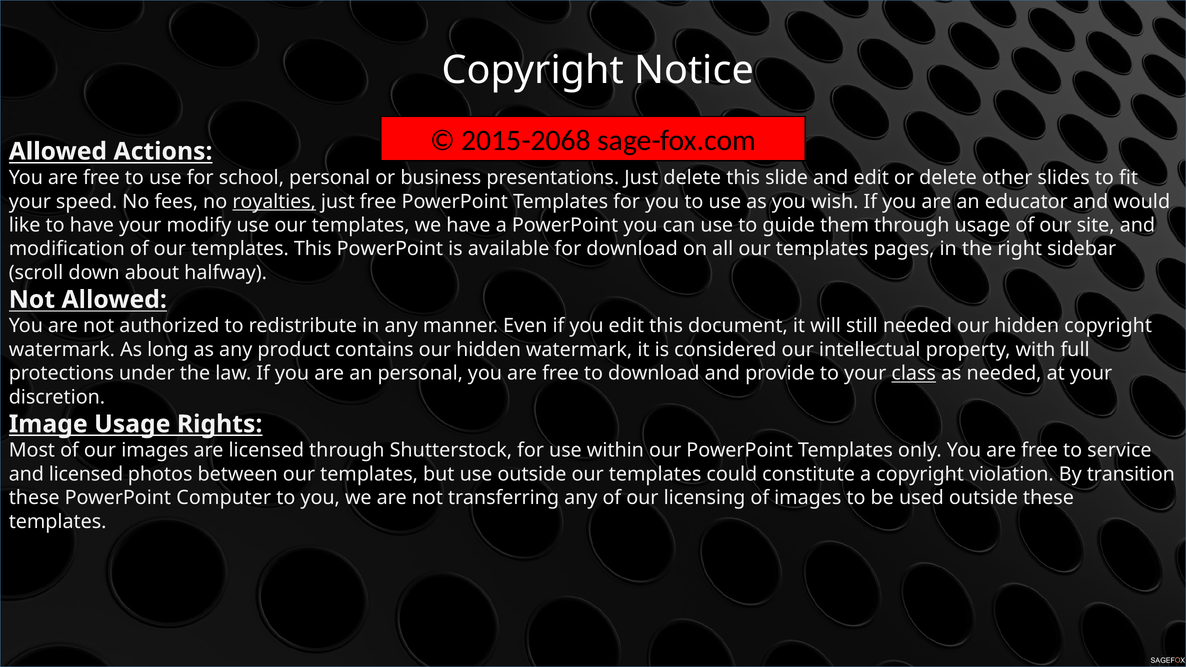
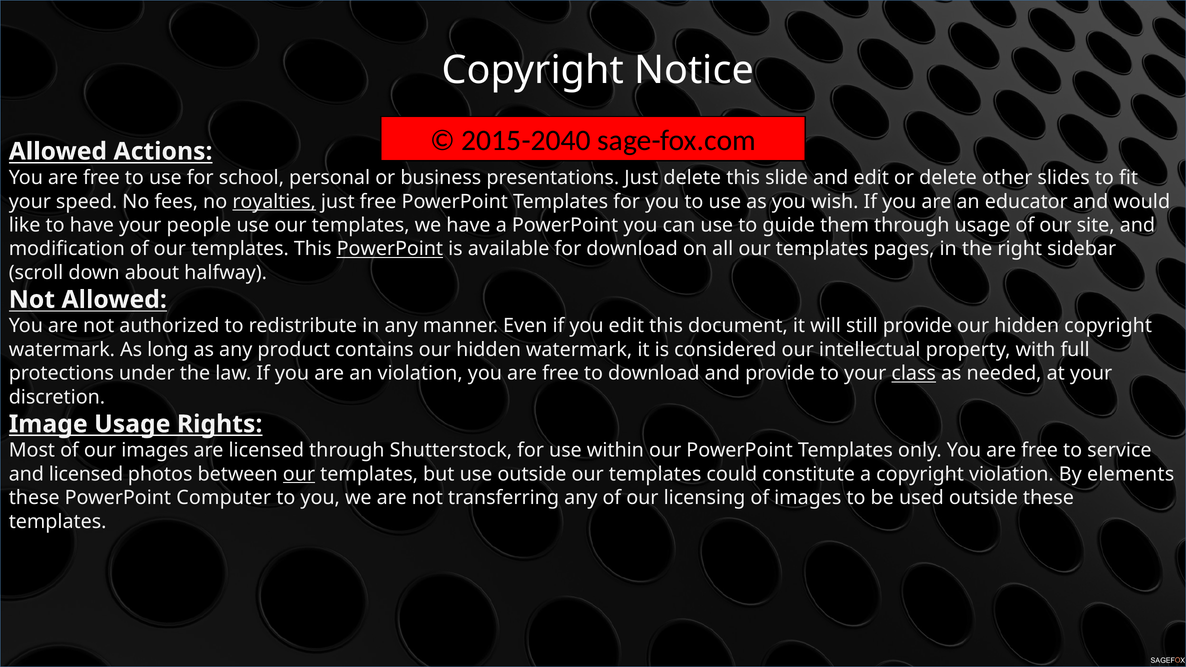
2015-2068: 2015-2068 -> 2015-2040 (526, 141)
modify: modify -> people (199, 225)
PowerPoint underline: none -> present (390, 249)
still needed: needed -> provide (918, 326)
an personal: personal -> violation (420, 373)
our underline: none -> present (299, 474)
transition: transition -> elements (1131, 474)
